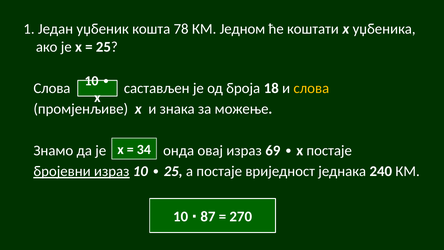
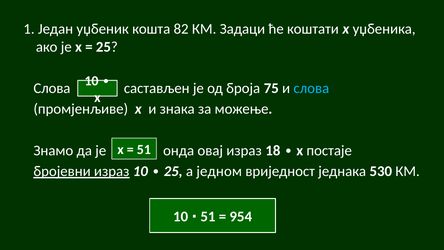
78: 78 -> 82 (181, 29)
Једном: Једном -> Задаци (242, 29)
18: 18 -> 75 (271, 88)
слова colour: yellow -> light blue (311, 88)
34: 34 -> 51 (144, 149)
69: 69 -> 18 (273, 150)
а постаје: постаје -> једном (219, 171)
240: 240 -> 530 (381, 171)
10 87: 87 -> 51 (208, 216)
270: 270 -> 954 (241, 216)
